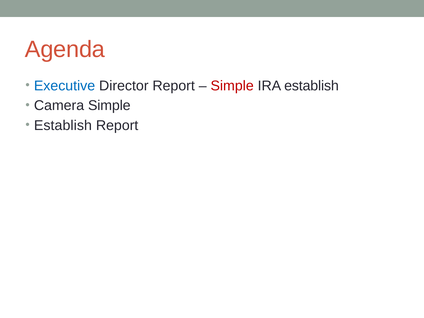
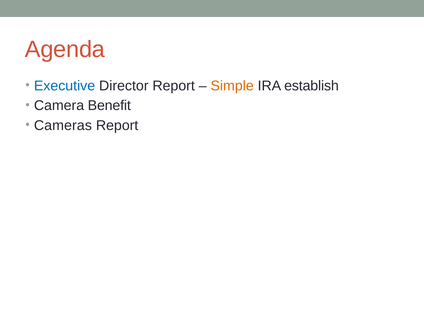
Simple colour: red -> orange (232, 86)
Camera Simple: Simple -> Benefit (109, 106)
Establish: Establish -> Cameras (63, 125)
